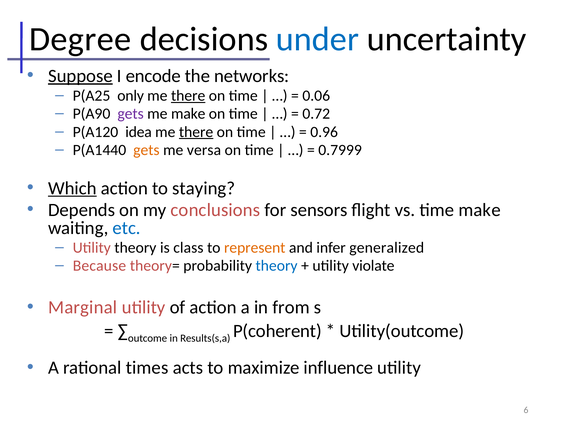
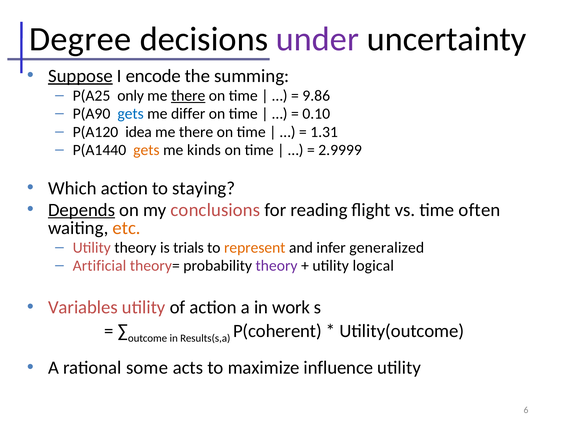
under colour: blue -> purple (317, 39)
networks: networks -> summing (252, 76)
0.06: 0.06 -> 9.86 (316, 96)
gets colour: purple -> blue (131, 114)
me make: make -> differ (188, 114)
0.72: 0.72 -> 0.10 (316, 114)
there underline: present -> none (196, 132)
0.96: 0.96 -> 1.31 (324, 132)
versa: versa -> kinds (204, 150)
0.7999: 0.7999 -> 2.9999 (340, 150)
Which underline: present -> none (72, 188)
Depends underline: none -> present (82, 210)
sensors: sensors -> reading (319, 210)
time make: make -> often (480, 210)
etc colour: blue -> orange (127, 228)
class: class -> trials (189, 248)
Because: Because -> Artificial (99, 266)
theory colour: blue -> purple (277, 266)
violate: violate -> logical (373, 266)
Marginal: Marginal -> Variables (83, 308)
from: from -> work (291, 308)
times: times -> some (147, 368)
